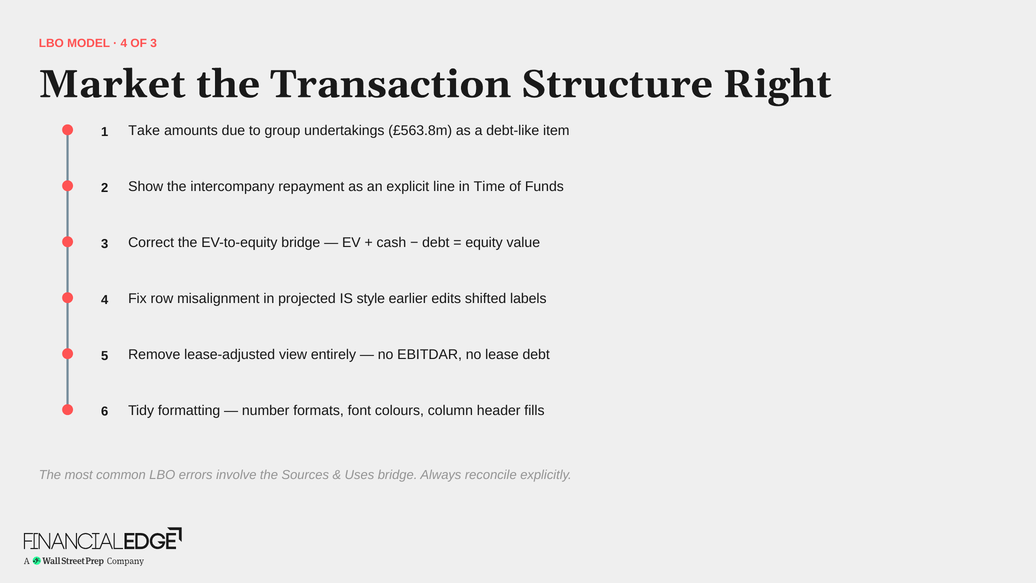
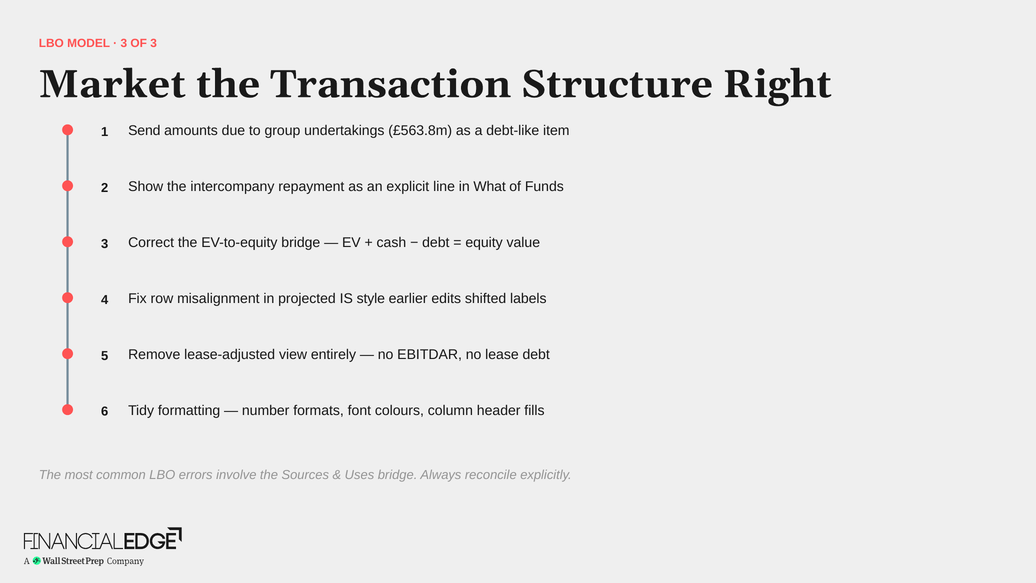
4: 4 -> 3 (124, 44)
Take: Take -> Send (144, 131)
Time: Time -> What (490, 187)
